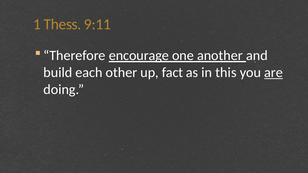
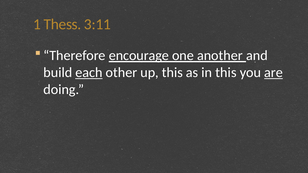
9:11: 9:11 -> 3:11 (98, 24)
each underline: none -> present (89, 73)
up fact: fact -> this (172, 73)
